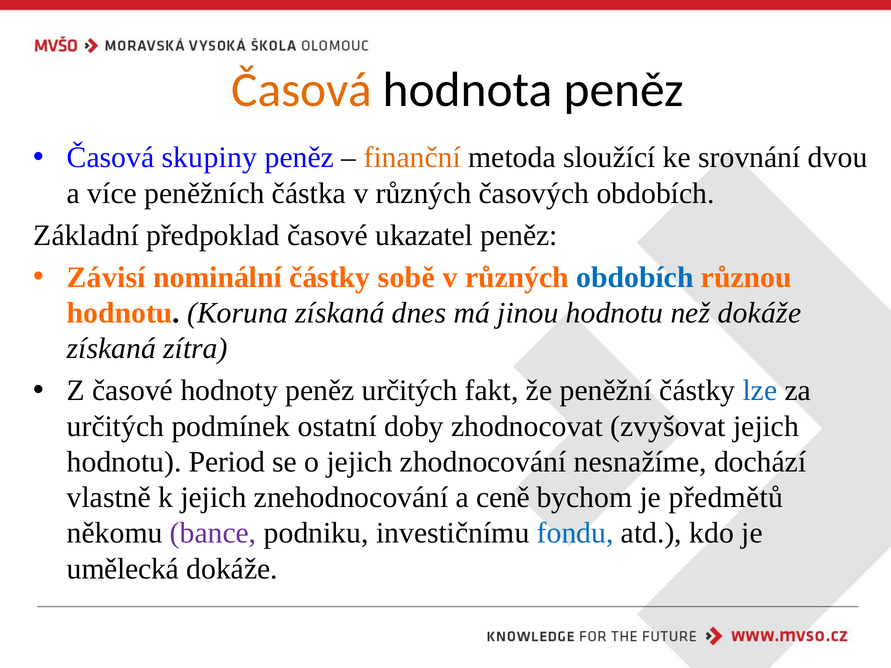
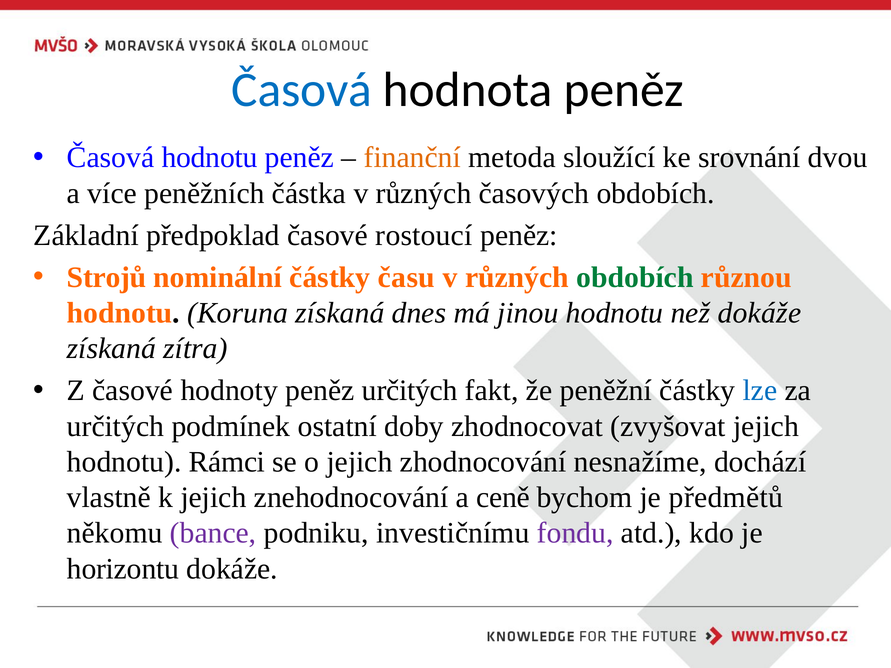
Časová colour: orange -> blue (302, 90)
Časová skupiny: skupiny -> hodnotu (210, 158)
ukazatel: ukazatel -> rostoucí (424, 235)
Závisí: Závisí -> Strojů (107, 277)
sobě: sobě -> času (406, 277)
obdobích colour: blue -> green (635, 277)
Period: Period -> Rámci (227, 462)
fondu colour: blue -> purple (575, 533)
umělecká: umělecká -> horizontu (123, 569)
